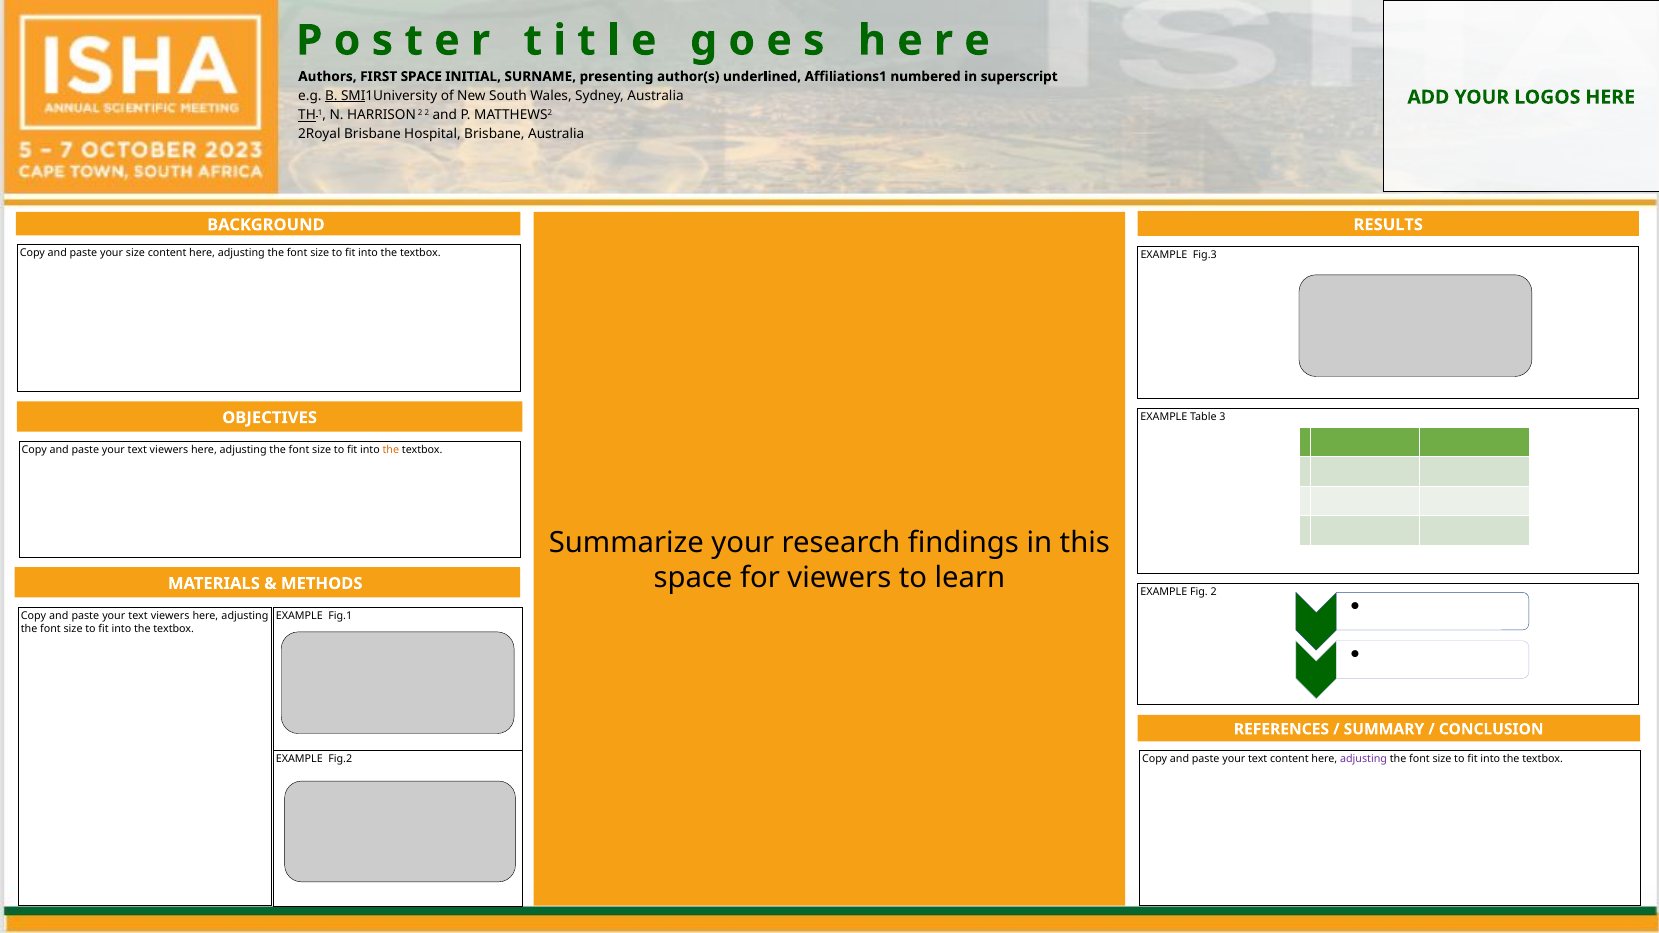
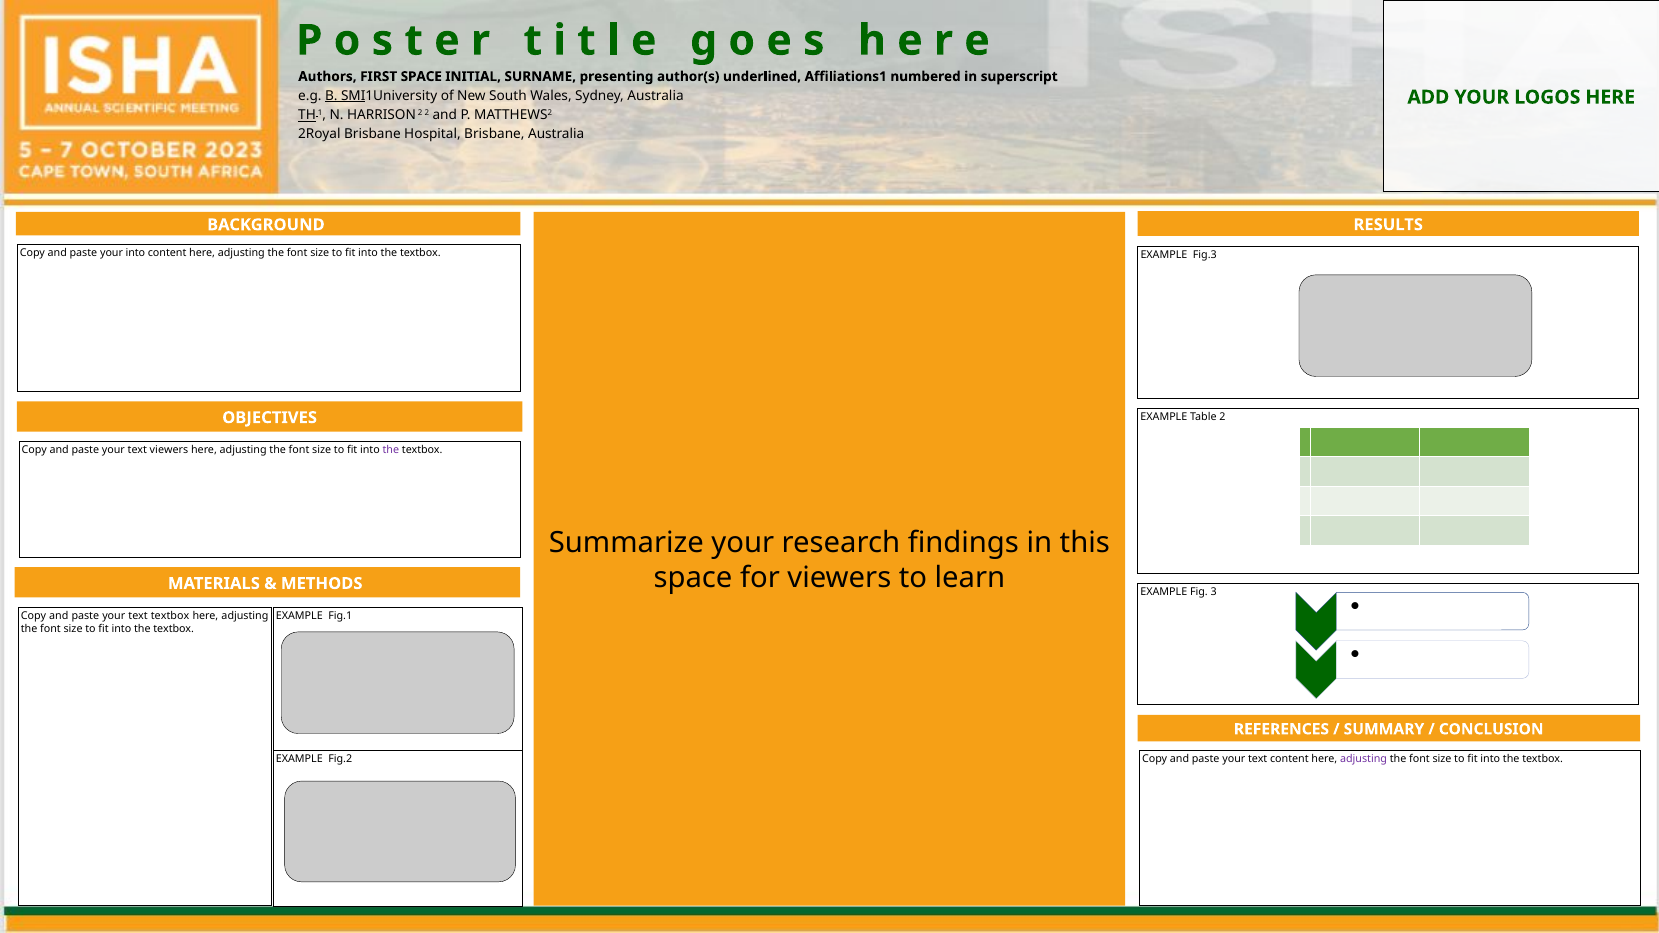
your size: size -> into (135, 253)
Table 3: 3 -> 2 (1222, 417)
the colour: orange -> purple (391, 450)
Fig 2: 2 -> 3 (1214, 592)
viewers: viewers -> textbox (170, 616)
